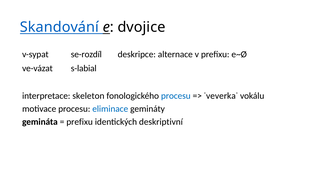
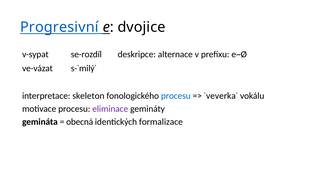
Skandování: Skandování -> Progresivní (59, 27)
s-labial: s-labial -> s-ʿmilýʾ (84, 68)
eliminace colour: blue -> purple (110, 109)
prefixu: prefixu -> obecná (80, 122)
deskriptivní: deskriptivní -> formalizace (161, 122)
